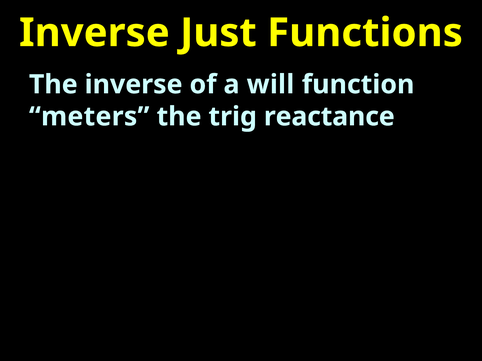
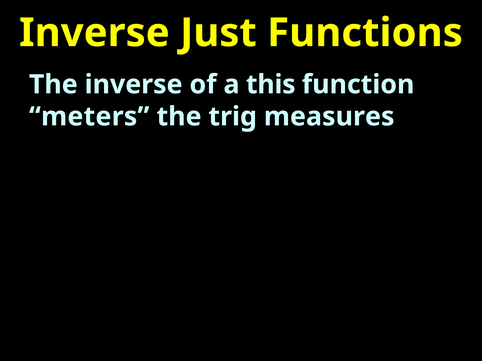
will: will -> this (271, 85)
reactance: reactance -> measures (329, 117)
